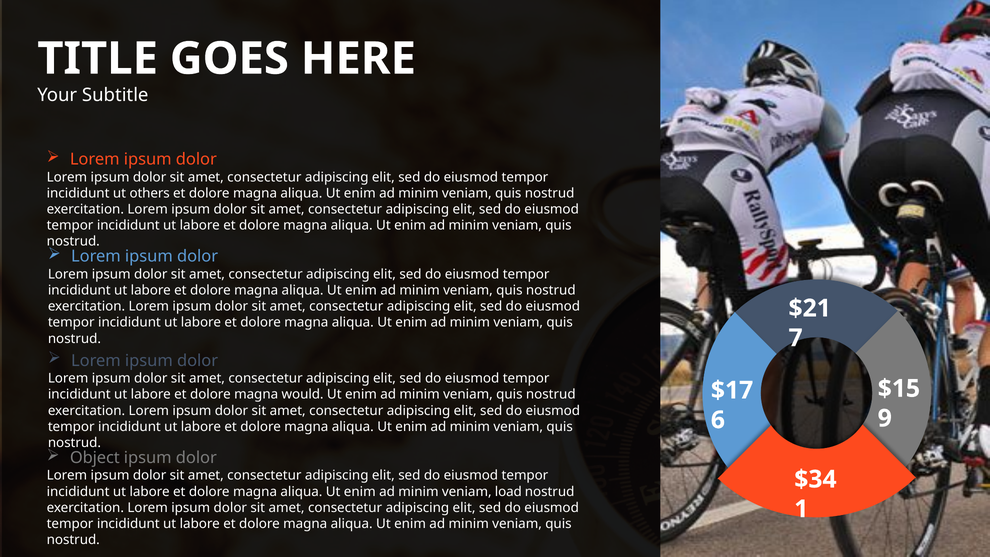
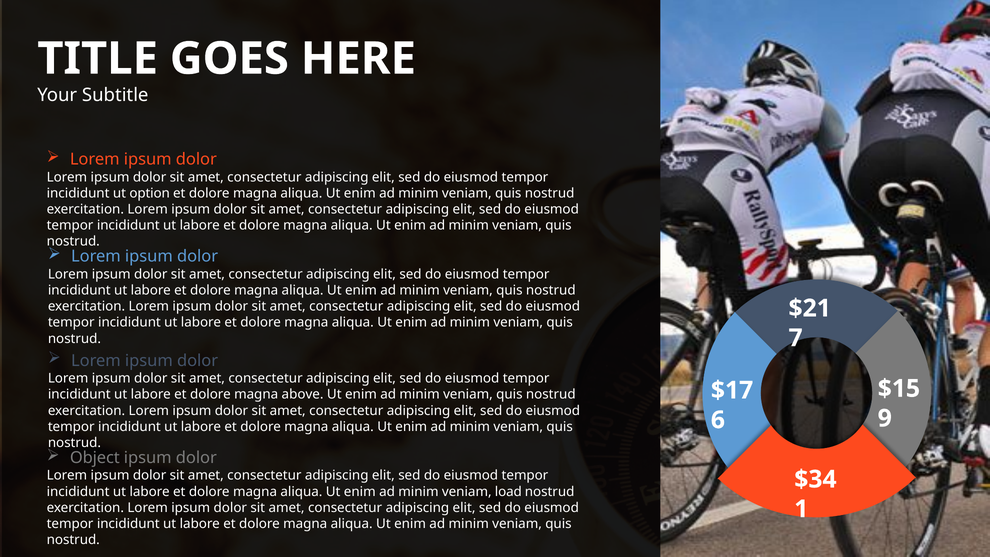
others: others -> option (150, 193)
would: would -> above (303, 394)
